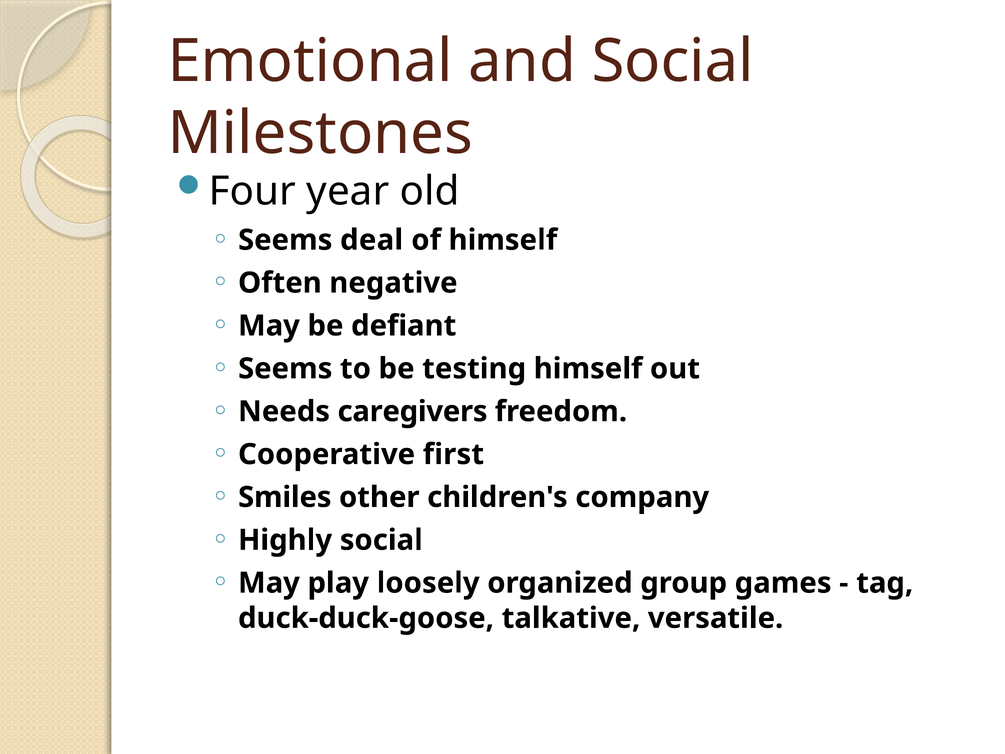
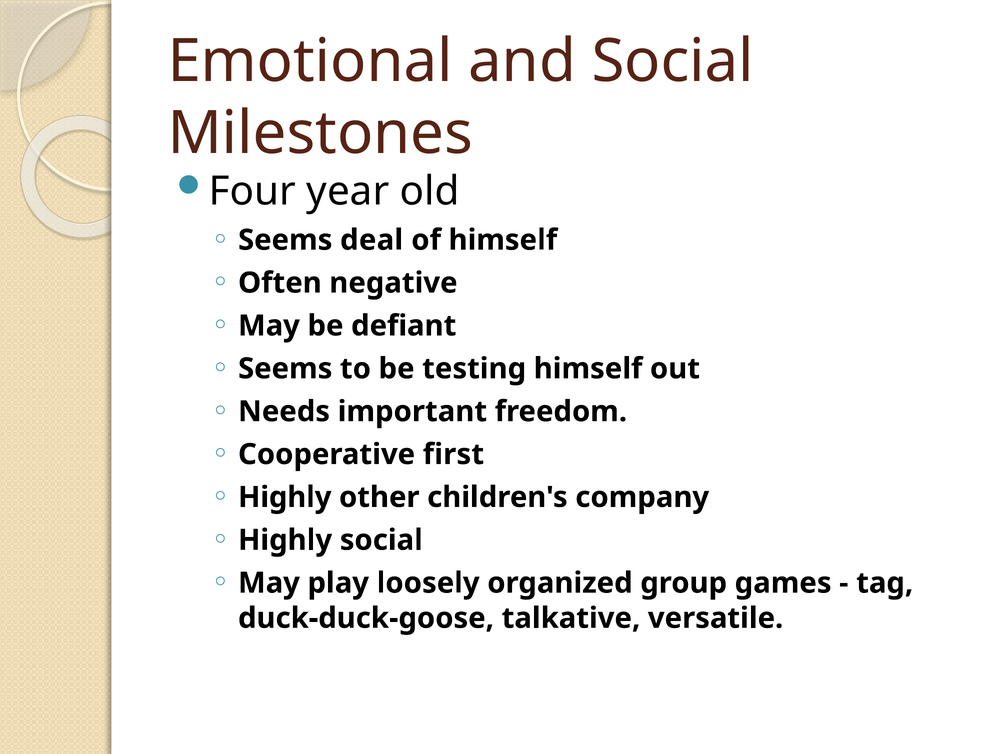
caregivers: caregivers -> important (412, 411)
Smiles: Smiles -> Highly (285, 497)
